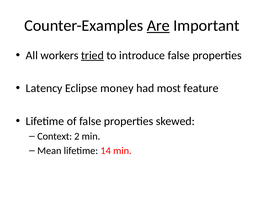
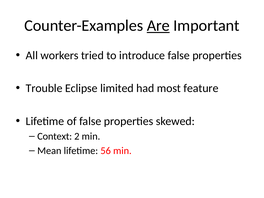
tried underline: present -> none (92, 55)
Latency: Latency -> Trouble (44, 88)
money: money -> limited (117, 88)
14: 14 -> 56 (106, 151)
